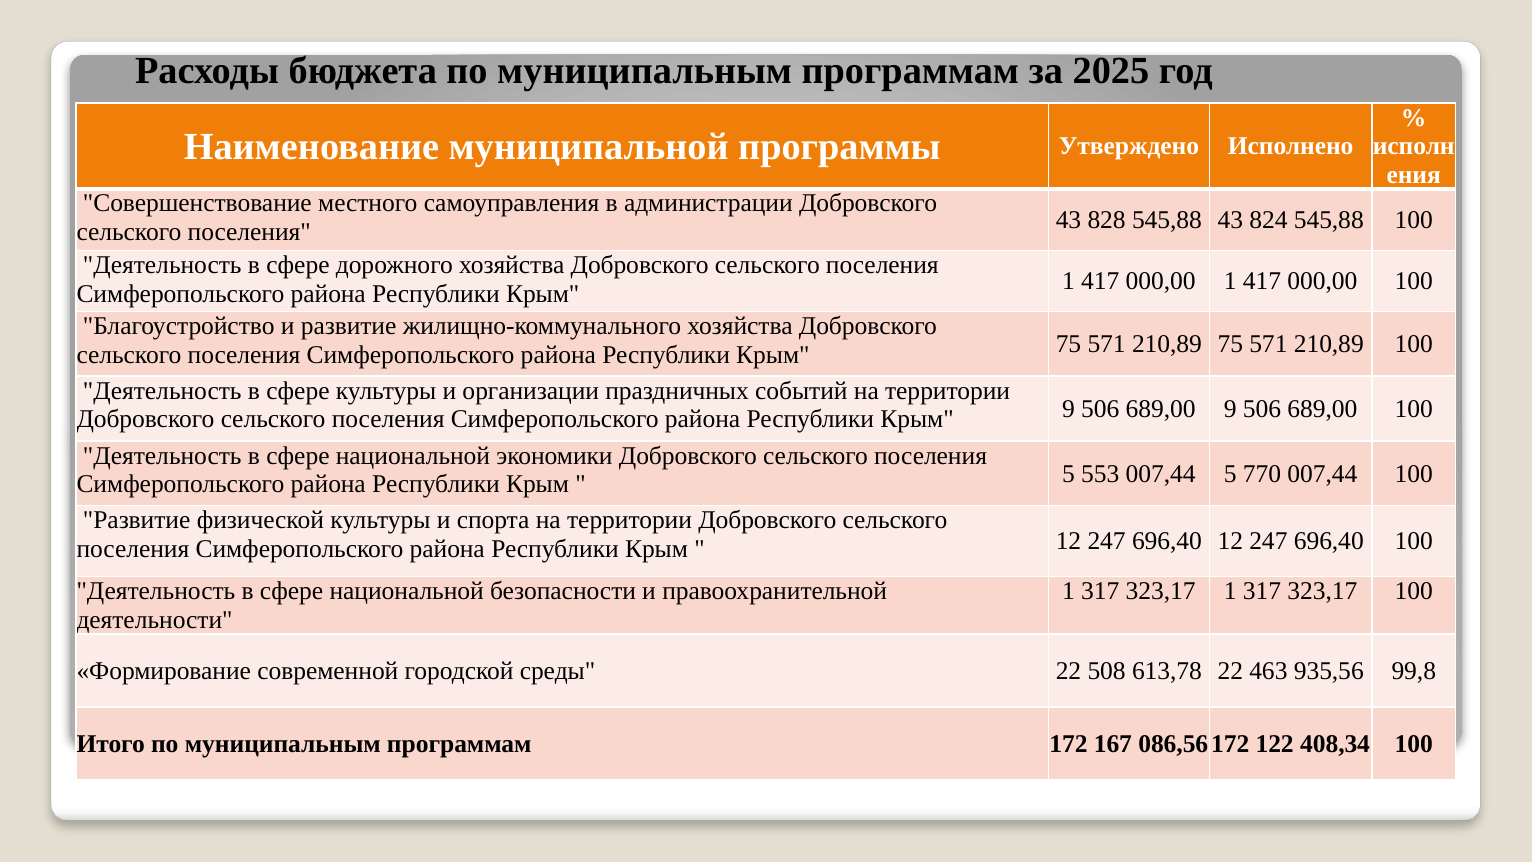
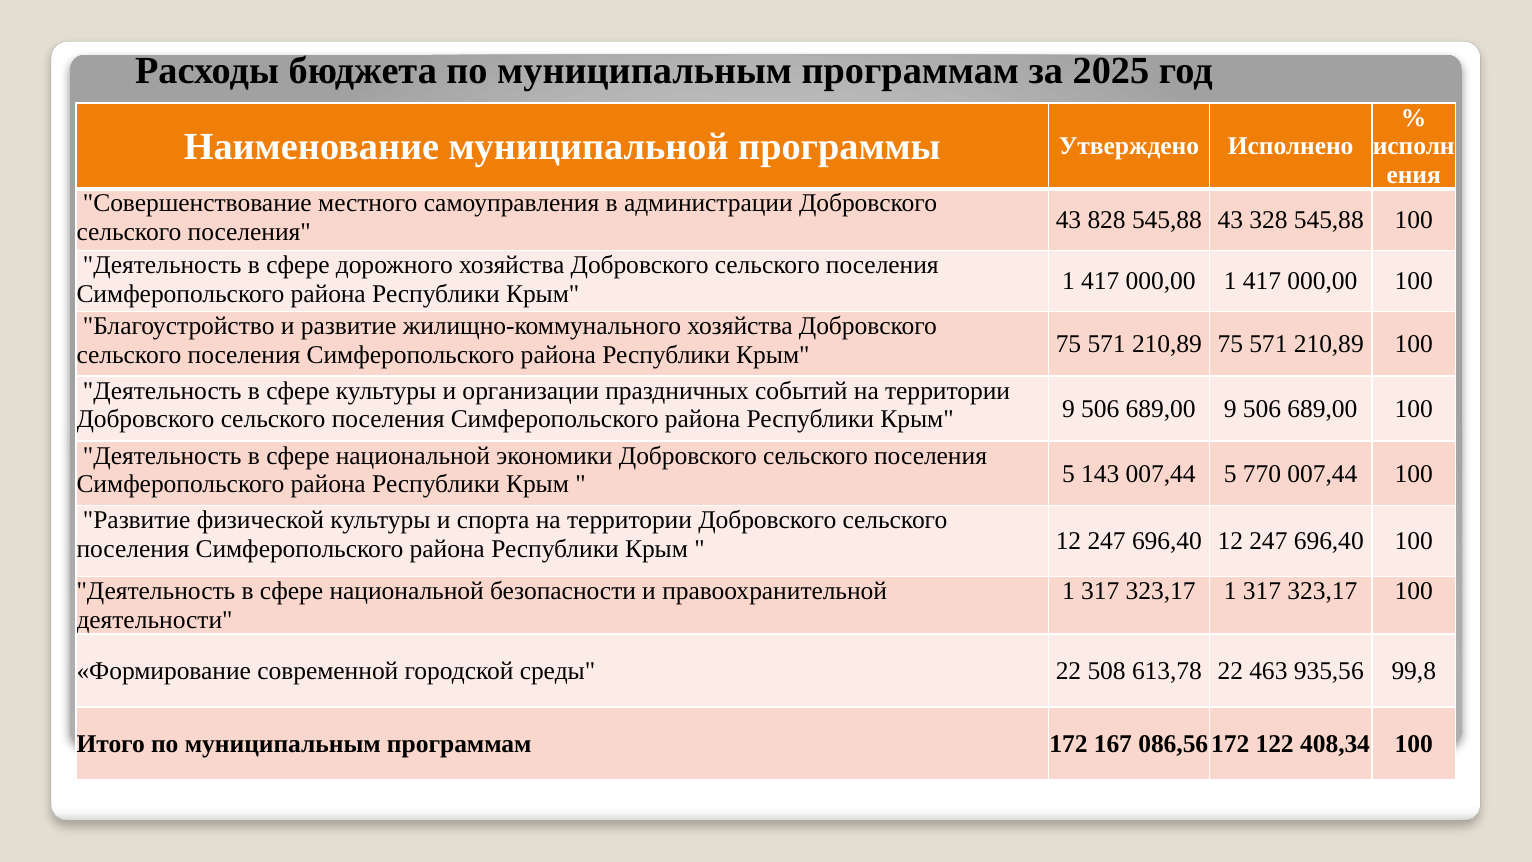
824: 824 -> 328 (1268, 220)
553: 553 -> 143 (1100, 473)
